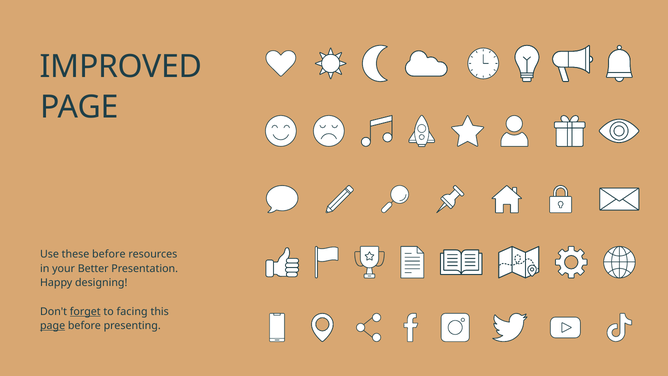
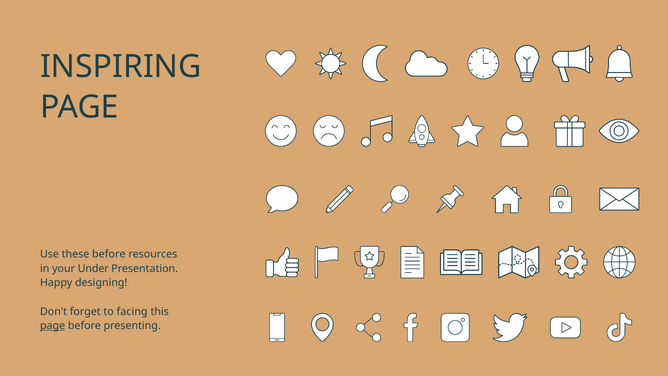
IMPROVED: IMPROVED -> INSPIRING (121, 66)
Better: Better -> Under (93, 268)
forget underline: present -> none (85, 311)
